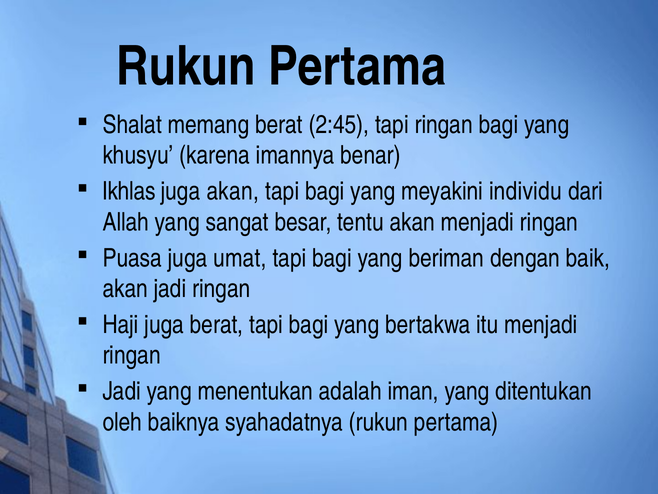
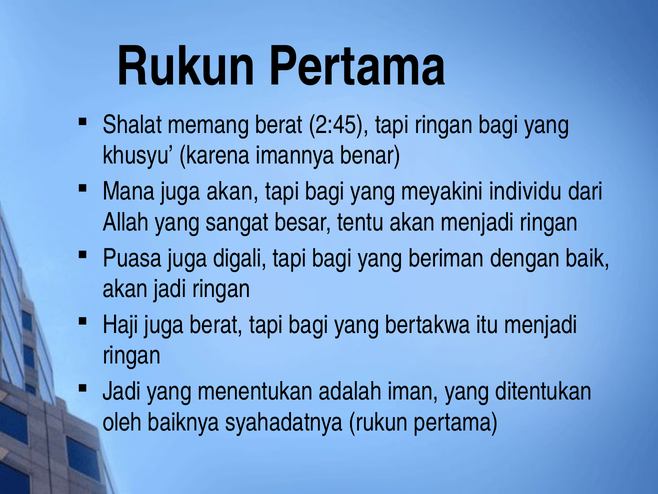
Ikhlas: Ikhlas -> Mana (129, 191)
umat: umat -> digali (240, 258)
